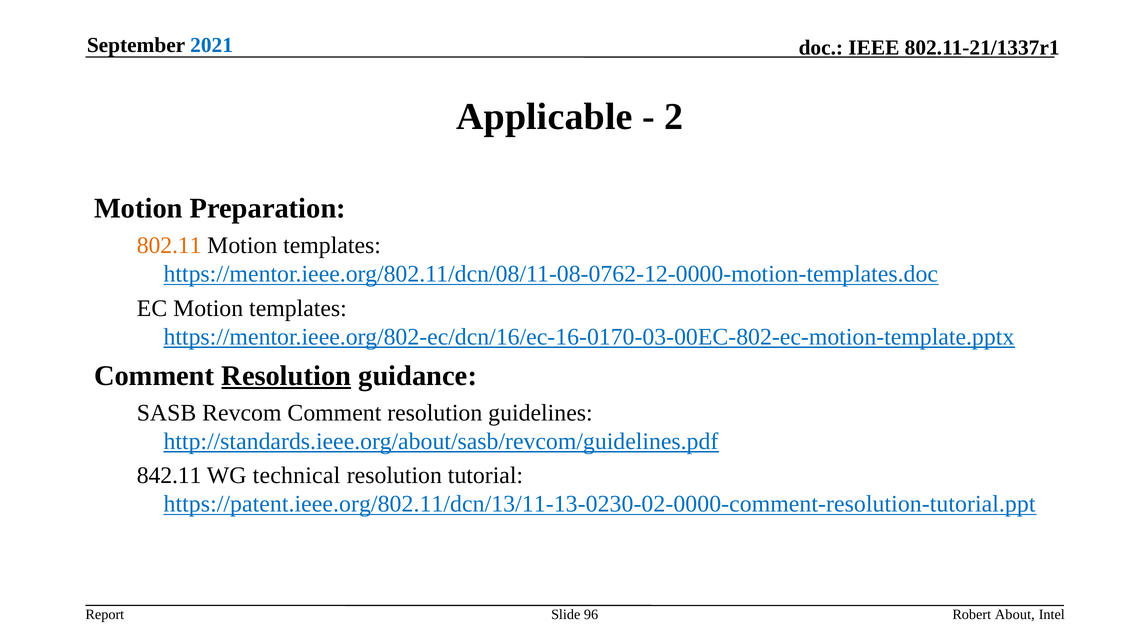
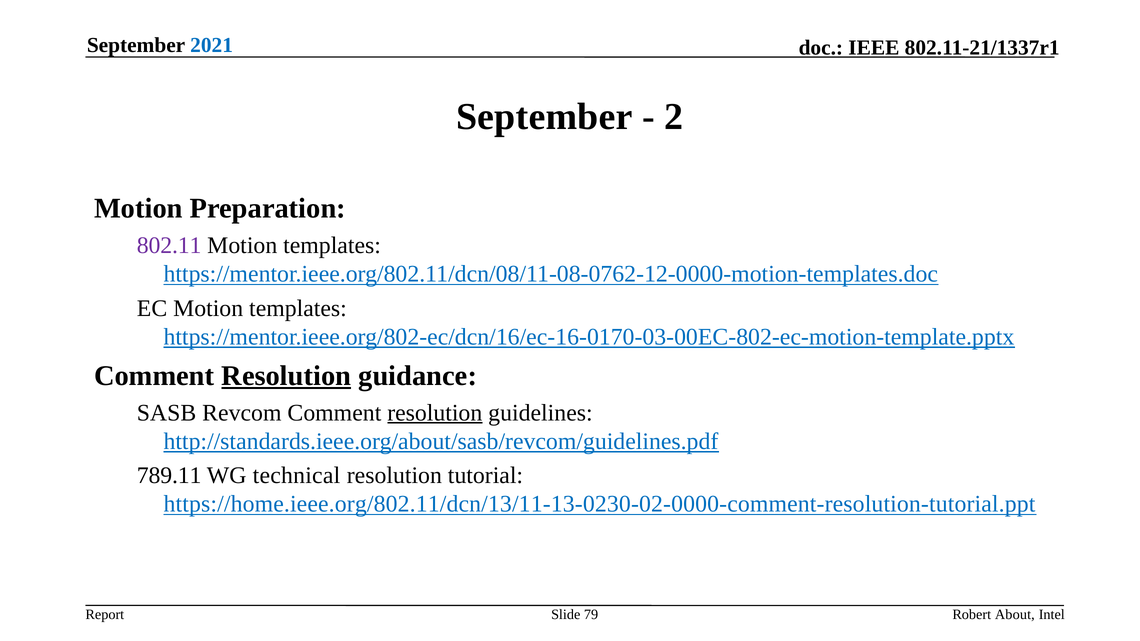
Applicable: Applicable -> September (544, 117)
802.11 colour: orange -> purple (169, 246)
resolution underline: none -> present (435, 413)
842.11: 842.11 -> 789.11 (169, 476)
https://patent.ieee.org/802.11/dcn/13/11-13-0230-02-0000-comment-resolution-tutorial.ppt: https://patent.ieee.org/802.11/dcn/13/11-13-0230-02-0000-comment-resolution-tutorial.ppt -> https://home.ieee.org/802.11/dcn/13/11-13-0230-02-0000-comment-resolution-tutorial.ppt (599, 504)
96: 96 -> 79 (591, 615)
